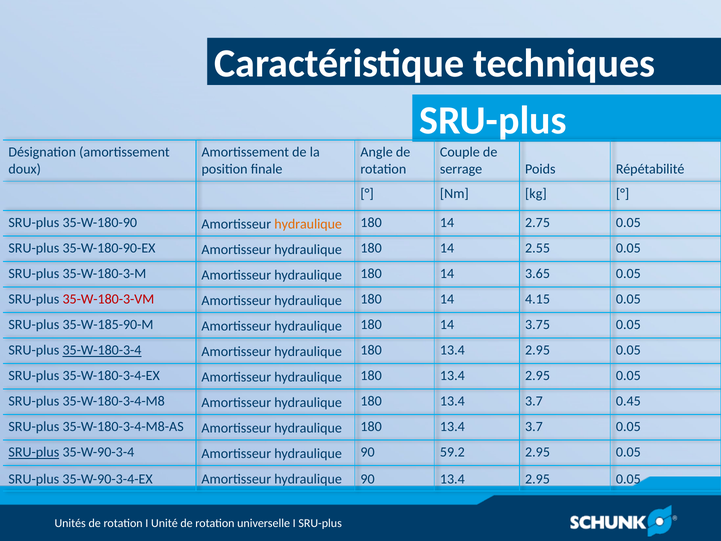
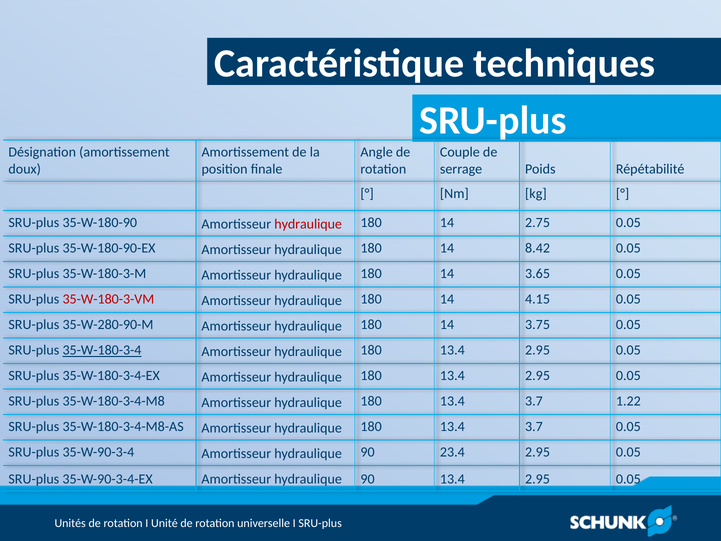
hydraulique colour: orange -> red (308, 224)
2.55: 2.55 -> 8.42 (538, 248)
35-W-185-90-M: 35-W-185-90-M -> 35-W-280-90-M (108, 325)
0.45: 0.45 -> 1.22 (628, 401)
SRU-plus underline: present -> none (34, 452)
59.2: 59.2 -> 23.4 (452, 452)
